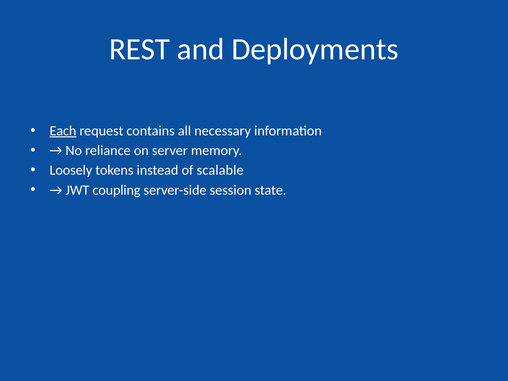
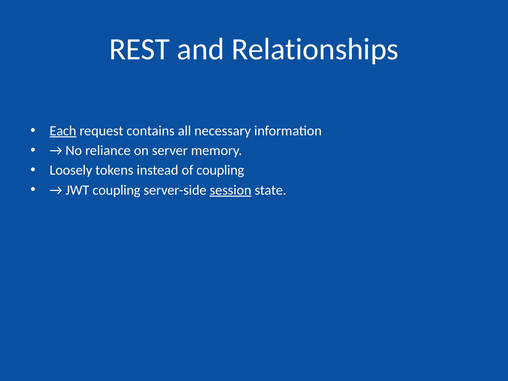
Deployments: Deployments -> Relationships (315, 49)
of scalable: scalable -> coupling (220, 170)
session underline: none -> present (231, 190)
